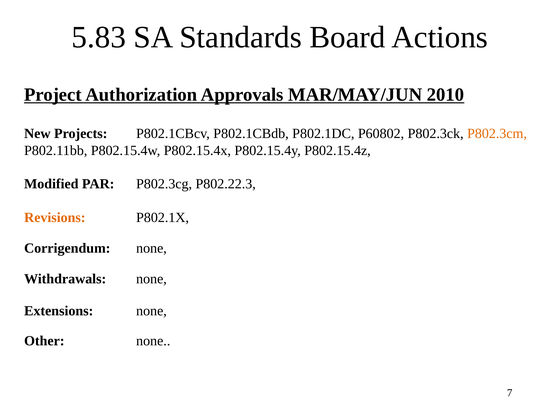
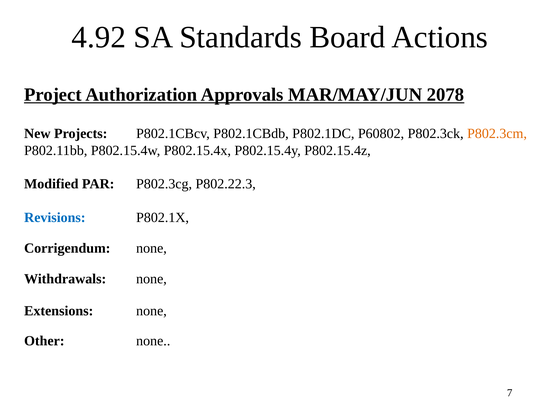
5.83: 5.83 -> 4.92 (99, 37)
2010: 2010 -> 2078 (446, 95)
Revisions colour: orange -> blue (55, 218)
